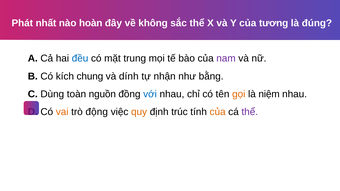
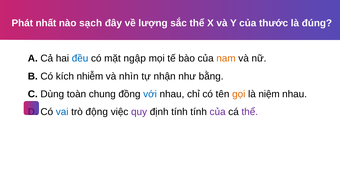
hoàn: hoàn -> sạch (91, 23)
không: không -> lượng (153, 23)
tương: tương -> thước (274, 23)
trung: trung -> ngập (135, 58)
nam colour: purple -> orange (226, 58)
chung: chung -> nhiễm (90, 76)
dính: dính -> nhìn (129, 76)
nguồn: nguồn -> chung (102, 94)
vai colour: orange -> blue (62, 112)
quy colour: orange -> purple (139, 112)
định trúc: trúc -> tính (179, 112)
của colour: orange -> purple (218, 112)
